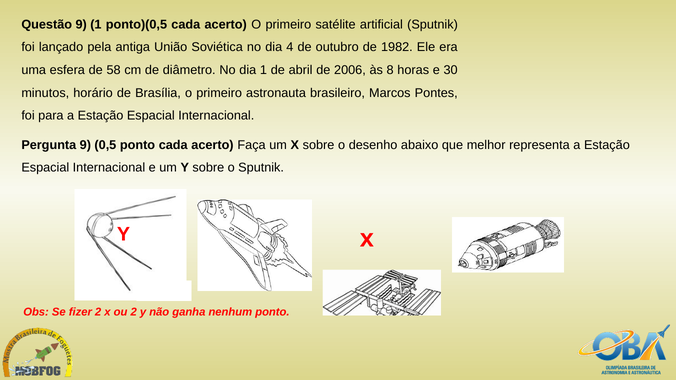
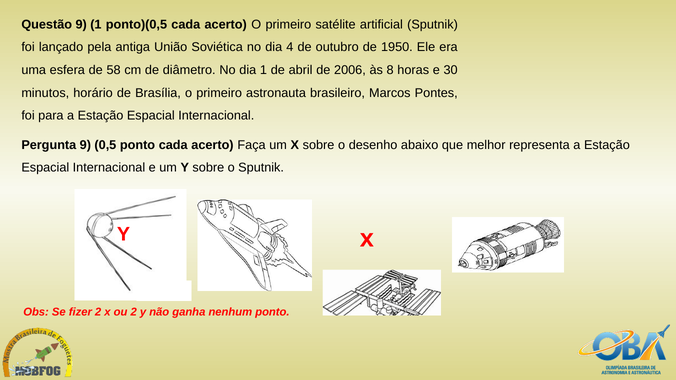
1982: 1982 -> 1950 (397, 47)
